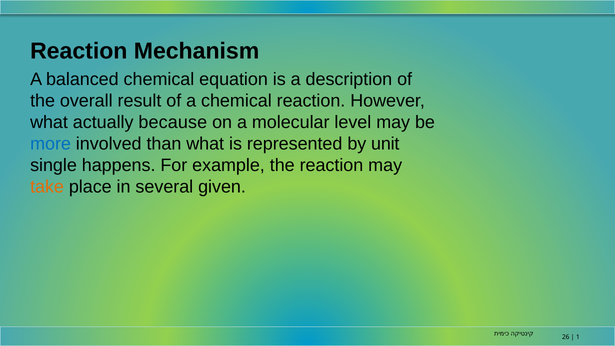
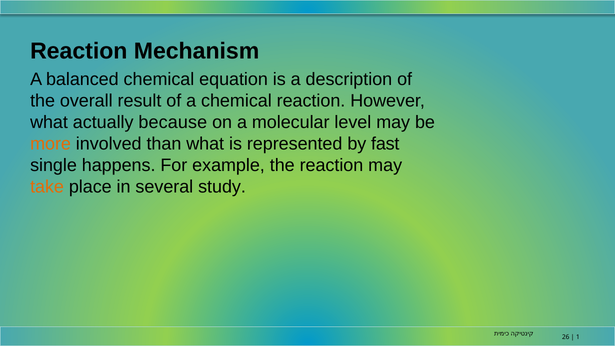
more colour: blue -> orange (51, 144)
unit: unit -> fast (385, 144)
given: given -> study (222, 187)
